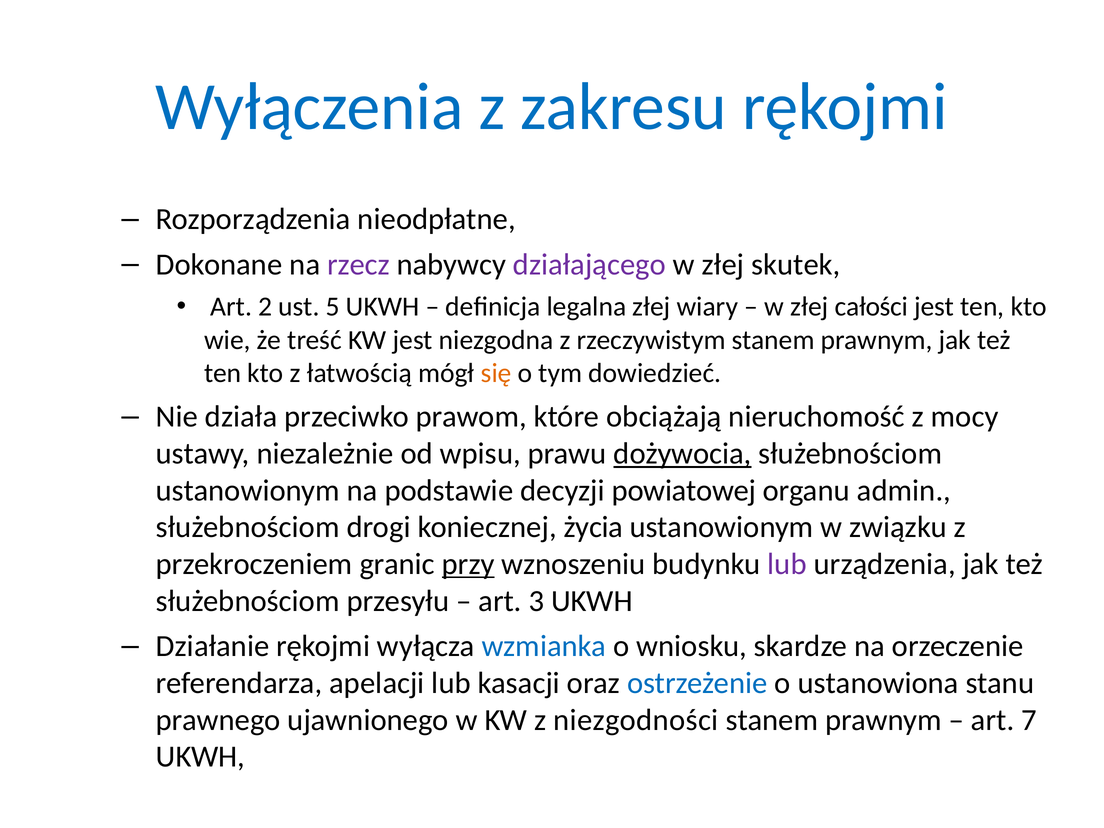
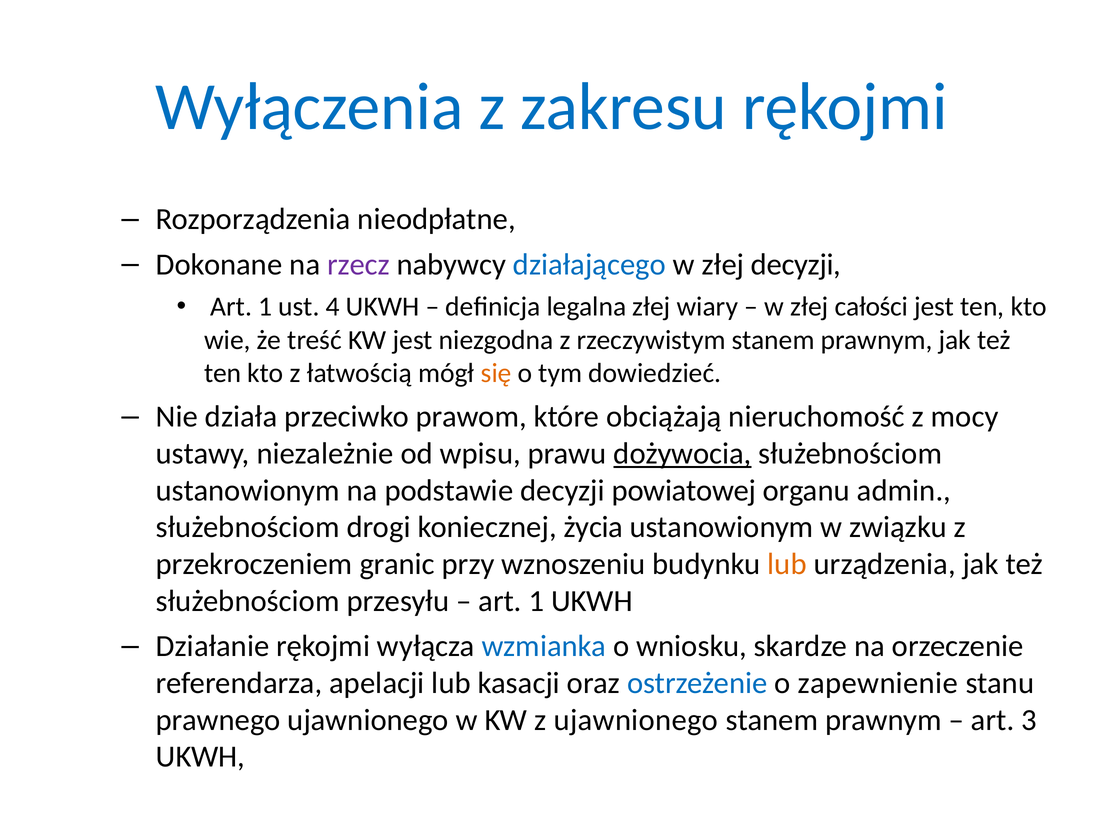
działającego colour: purple -> blue (589, 265)
złej skutek: skutek -> decyzji (796, 265)
2: 2 -> 1 (265, 307)
5: 5 -> 4 (333, 307)
przy underline: present -> none (468, 564)
lub colour: purple -> orange (787, 564)
3: 3 -> 1 (536, 601)
ustanowiona: ustanowiona -> zapewnienie (878, 683)
z niezgodności: niezgodności -> ujawnionego (636, 720)
7: 7 -> 3 (1029, 720)
